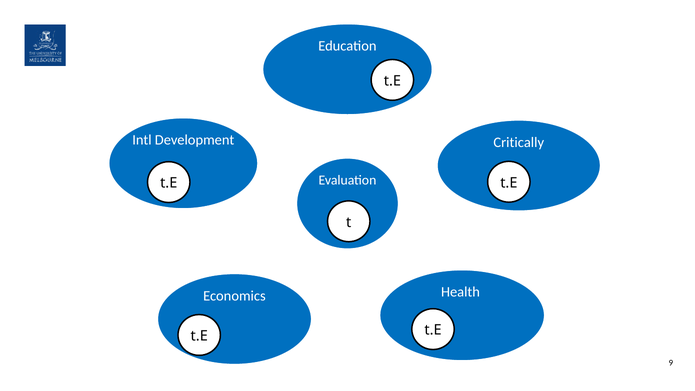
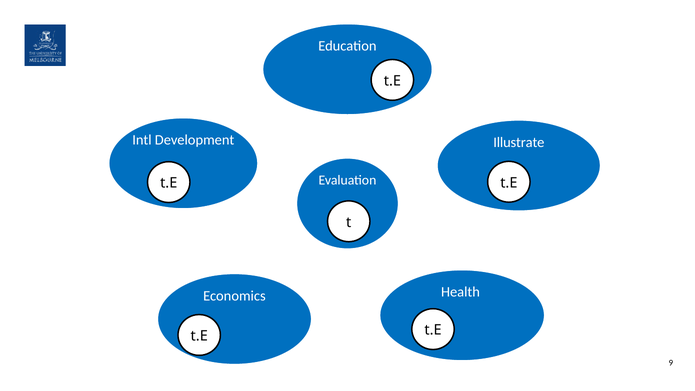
Critically: Critically -> Illustrate (519, 142)
